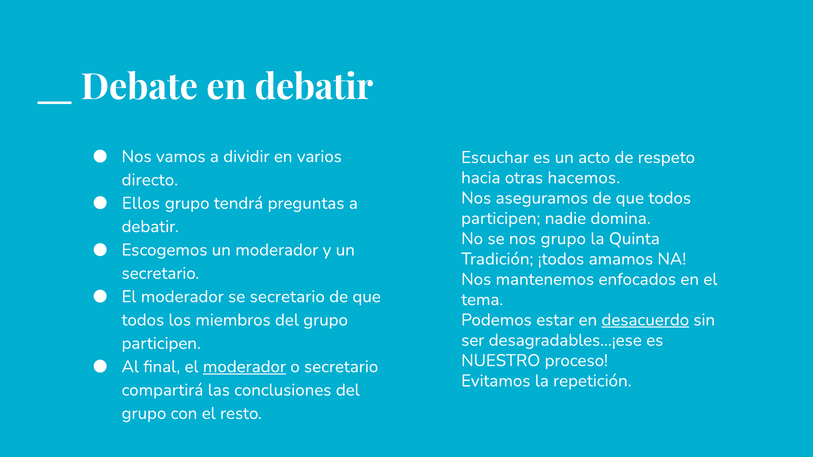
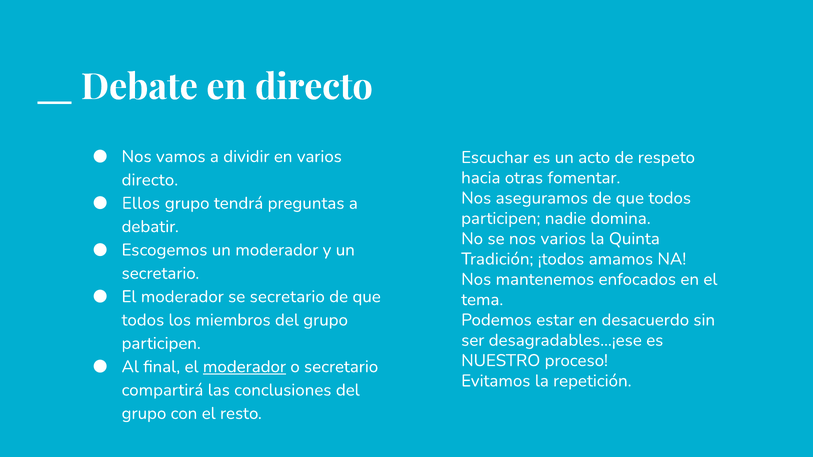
en debatir: debatir -> directo (314, 87)
hacemos: hacemos -> fomentar (584, 178)
nos grupo: grupo -> varios (563, 239)
desacuerdo underline: present -> none (645, 320)
